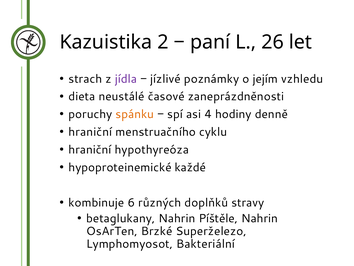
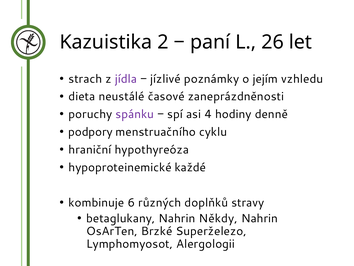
spánku colour: orange -> purple (135, 114)
hraniční: hraniční -> podpory (90, 132)
Píštěle: Píštěle -> Někdy (218, 218)
Bakteriální: Bakteriální -> Alergologii (206, 244)
